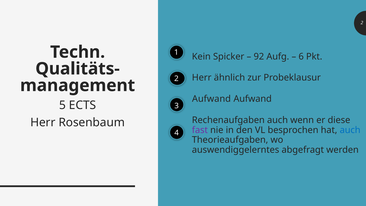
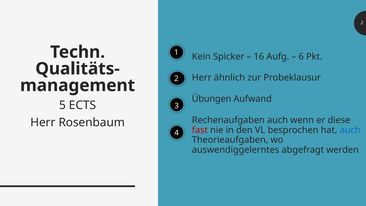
92: 92 -> 16 (259, 56)
Aufwand: Aufwand -> Übungen (212, 99)
fast colour: purple -> red (200, 130)
